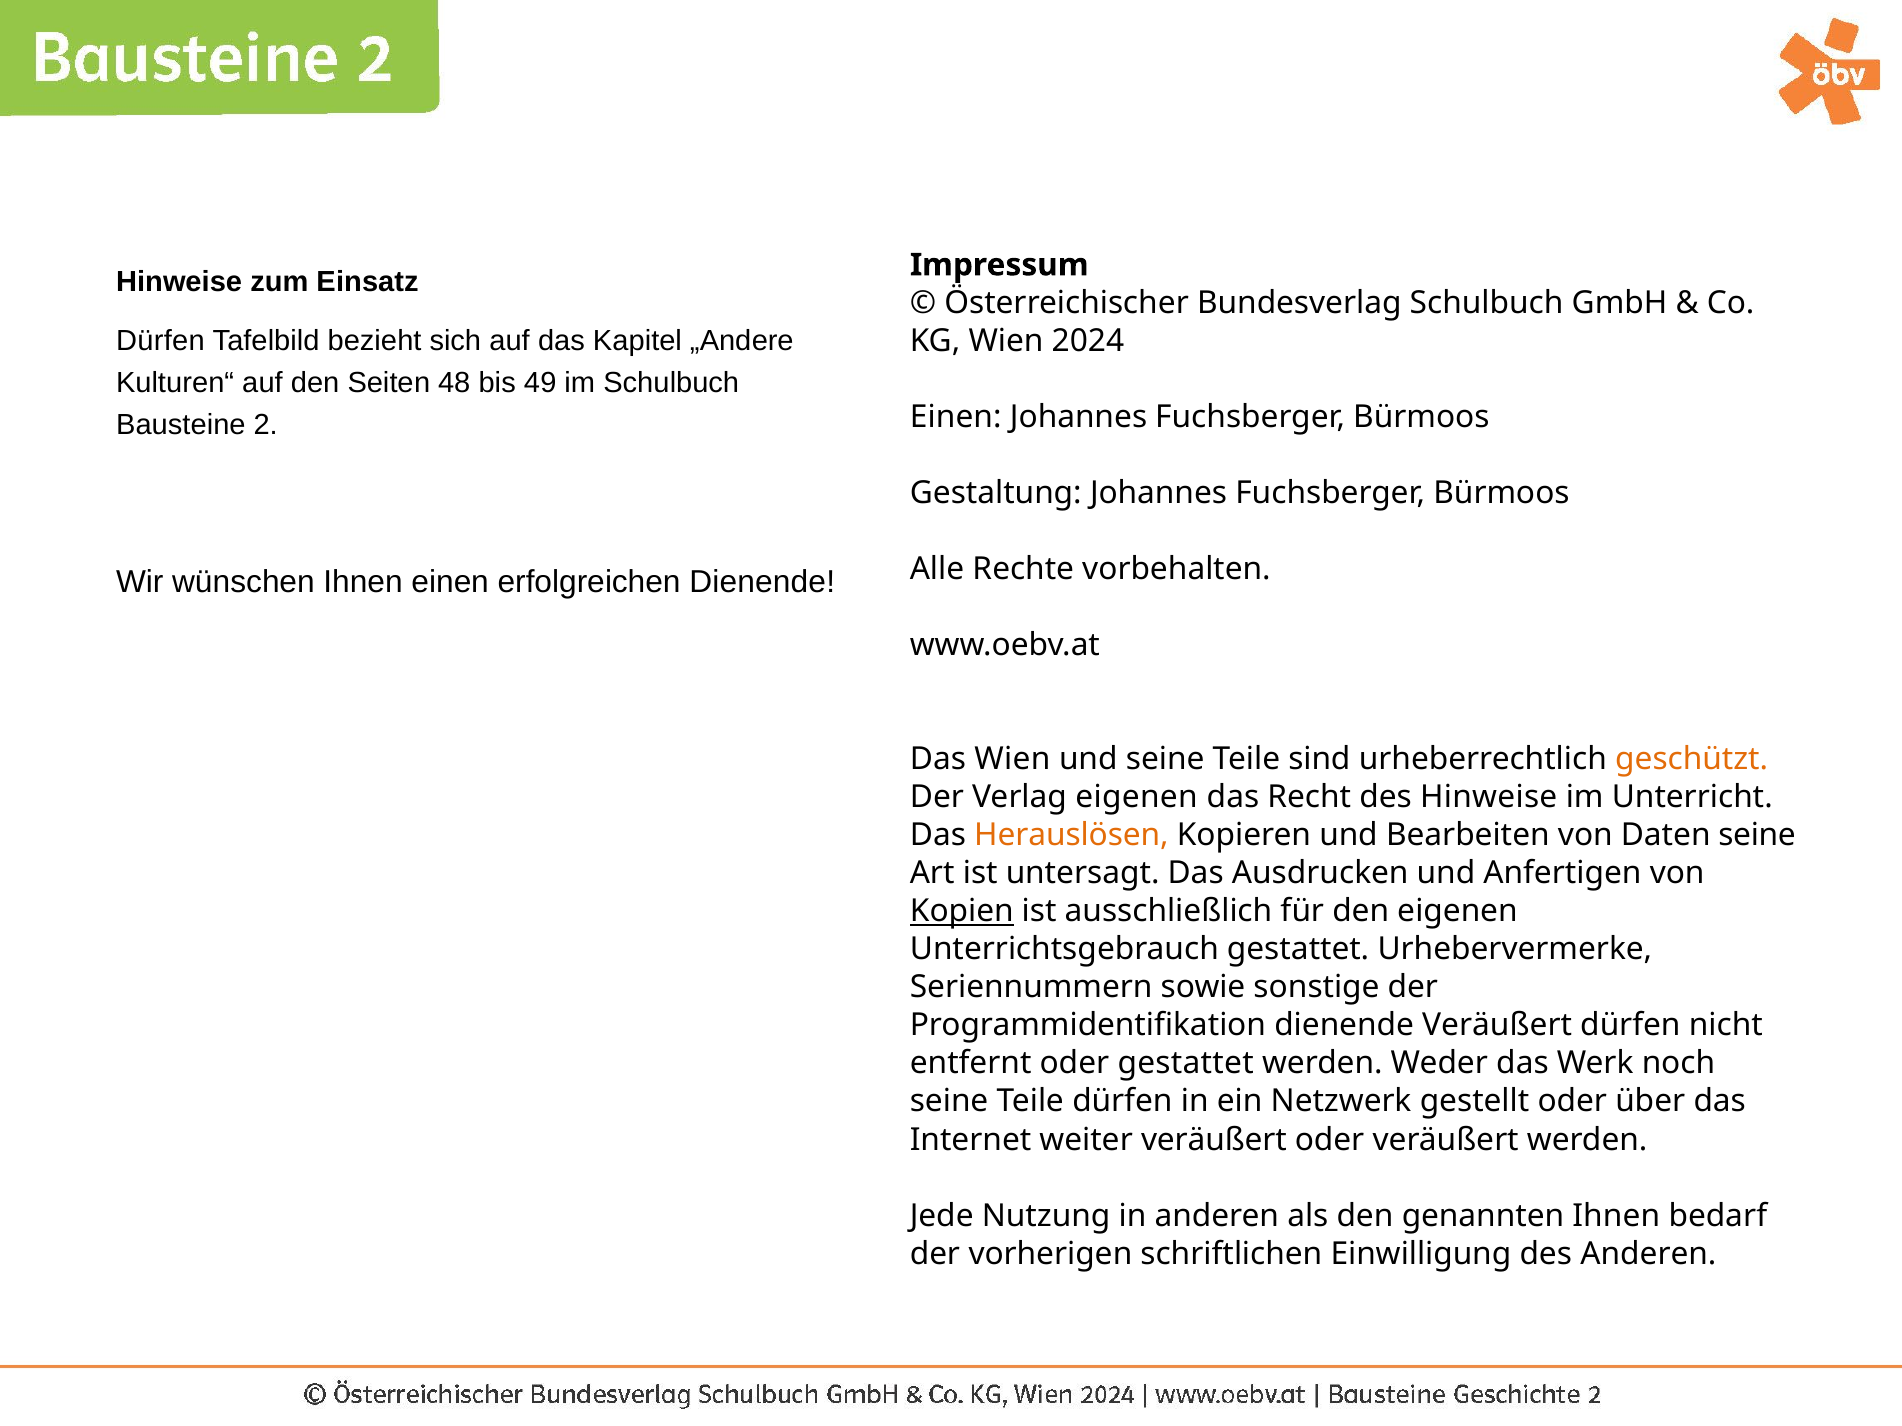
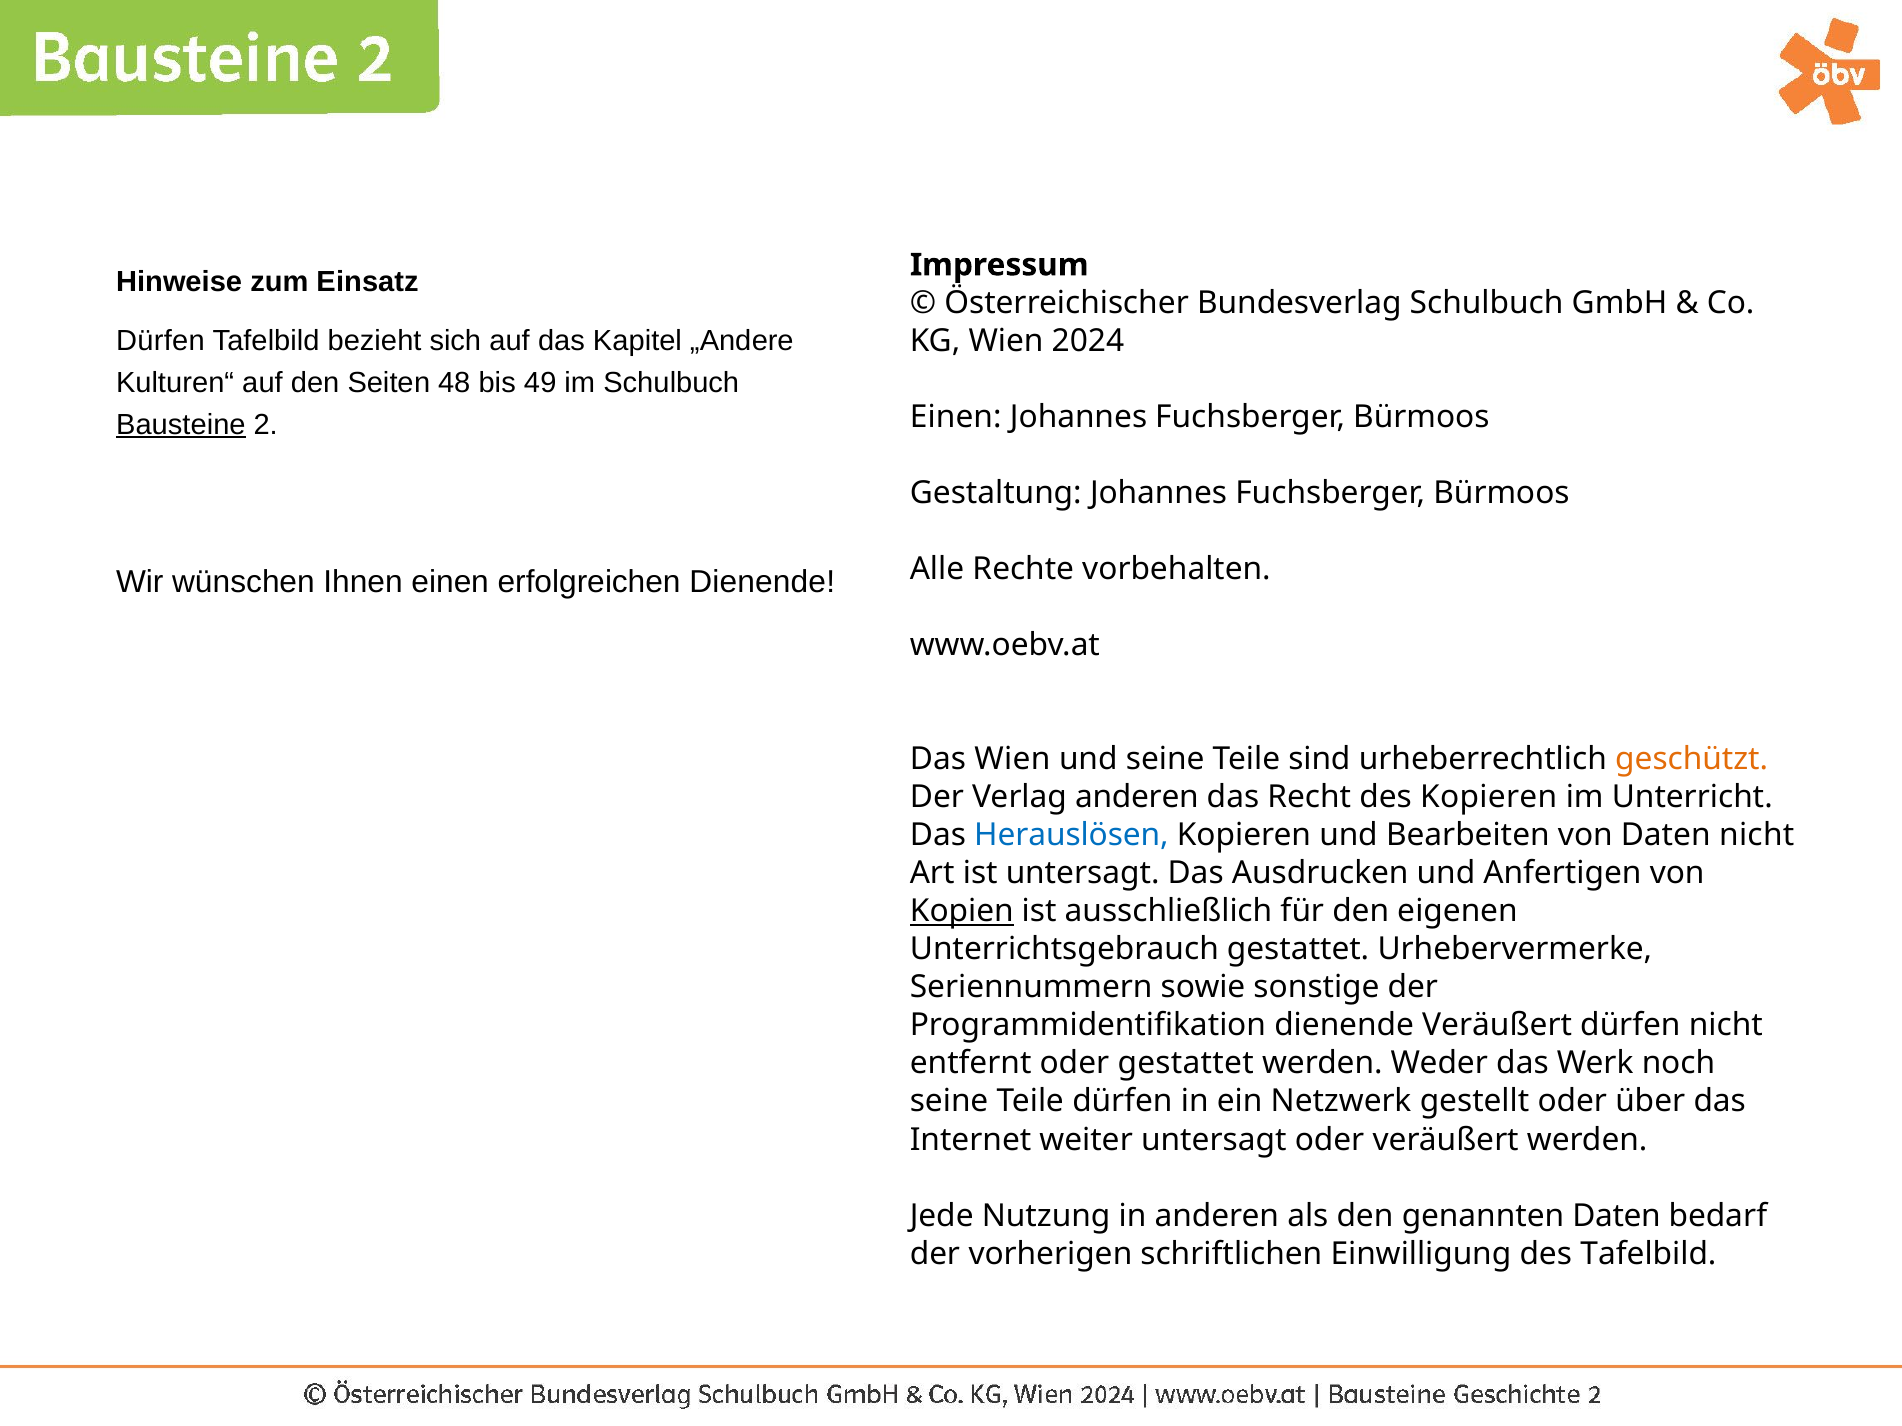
Bausteine underline: none -> present (181, 425)
Verlag eigenen: eigenen -> anderen (1137, 798)
des Hinweise: Hinweise -> Kopieren (1489, 798)
Herauslösen colour: orange -> blue (1071, 836)
Daten seine: seine -> nicht (1757, 836)
weiter veräußert: veräußert -> untersagt (1214, 1140)
genannten Ihnen: Ihnen -> Daten (1617, 1216)
des Anderen: Anderen -> Tafelbild (1648, 1254)
